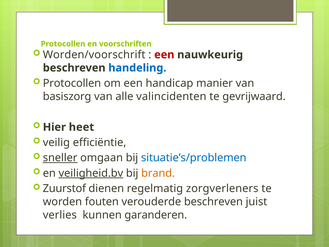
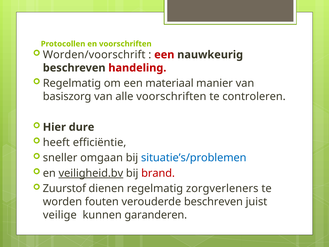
handeling colour: blue -> red (137, 68)
Protocollen: Protocollen -> Regelmatig (72, 83)
handicap: handicap -> materiaal (170, 83)
alle valincidenten: valincidenten -> voorschriften (171, 96)
gevrijwaard: gevrijwaard -> controleren (254, 96)
heet: heet -> dure (82, 127)
veilig: veilig -> heeft (56, 142)
sneller underline: present -> none (60, 158)
brand colour: orange -> red (158, 173)
verlies: verlies -> veilige (60, 215)
